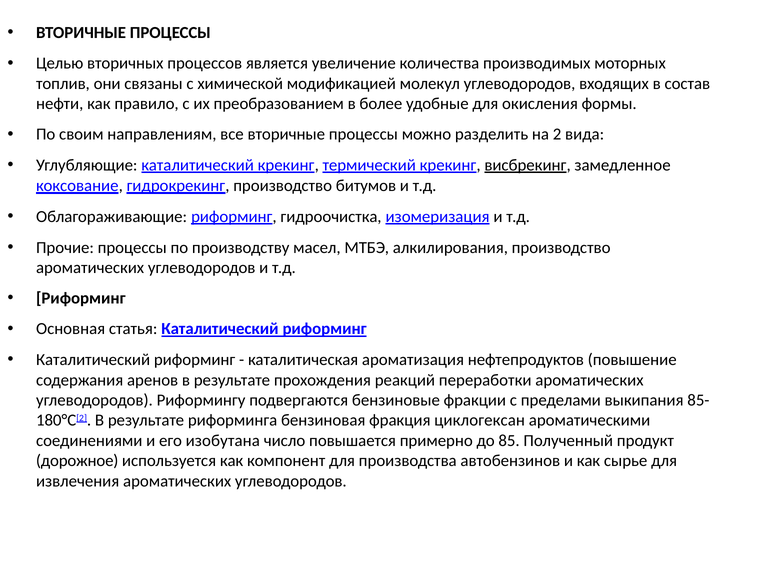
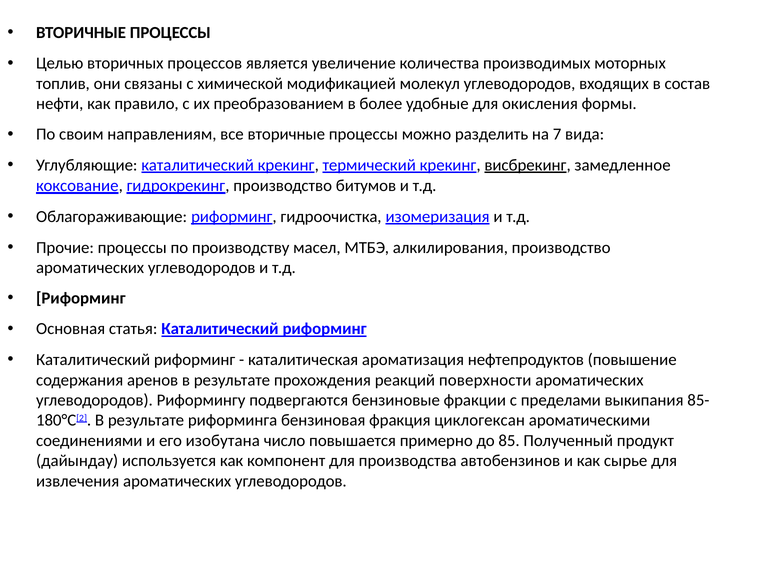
2: 2 -> 7 (557, 134)
переработки: переработки -> поверхности (485, 380)
дорожное: дорожное -> дайындау (77, 461)
